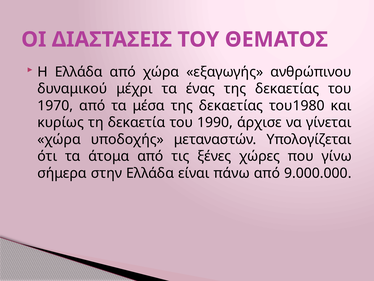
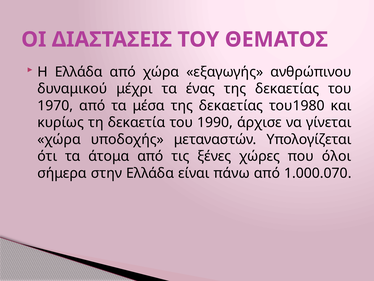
γίνω: γίνω -> όλοι (337, 156)
9.000.000: 9.000.000 -> 1.000.070 (318, 173)
